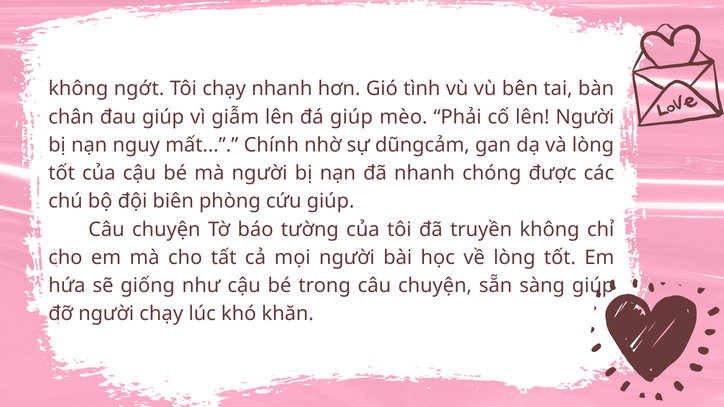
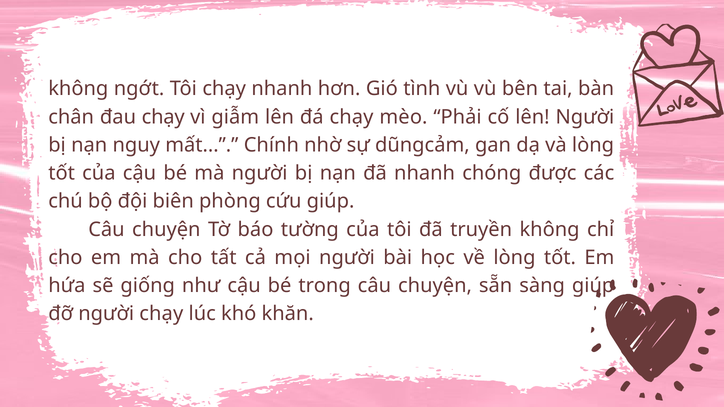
đau giúp: giúp -> chạy (163, 117)
đá giúp: giúp -> chạy (352, 117)
